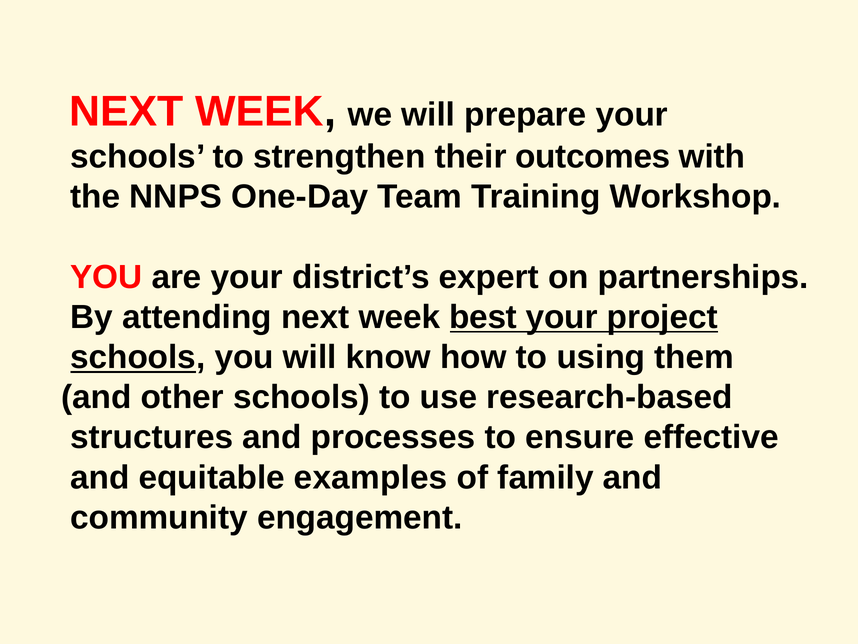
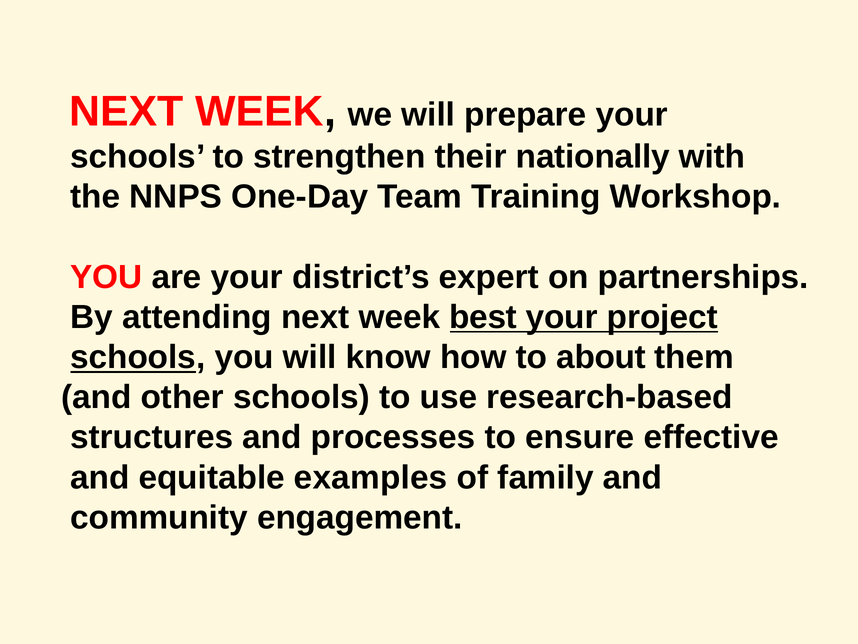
outcomes: outcomes -> nationally (593, 157)
using: using -> about (601, 357)
